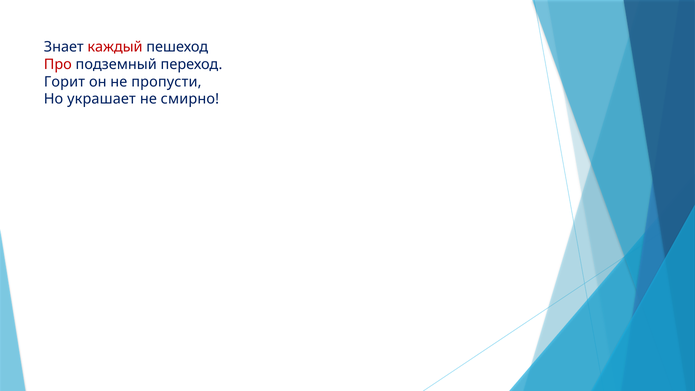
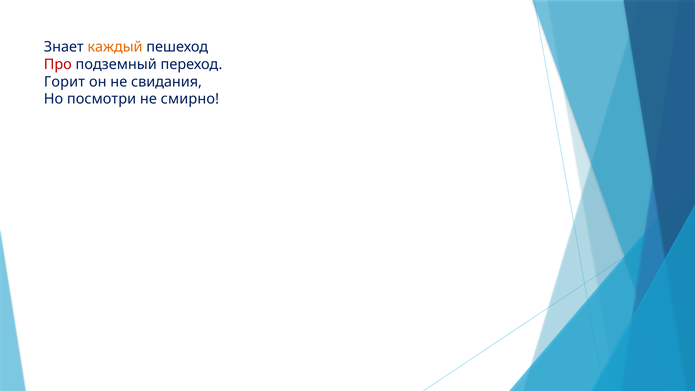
каждый colour: red -> orange (115, 47)
пропусти: пропусти -> свидания (167, 82)
украшает: украшает -> посмотри (102, 99)
